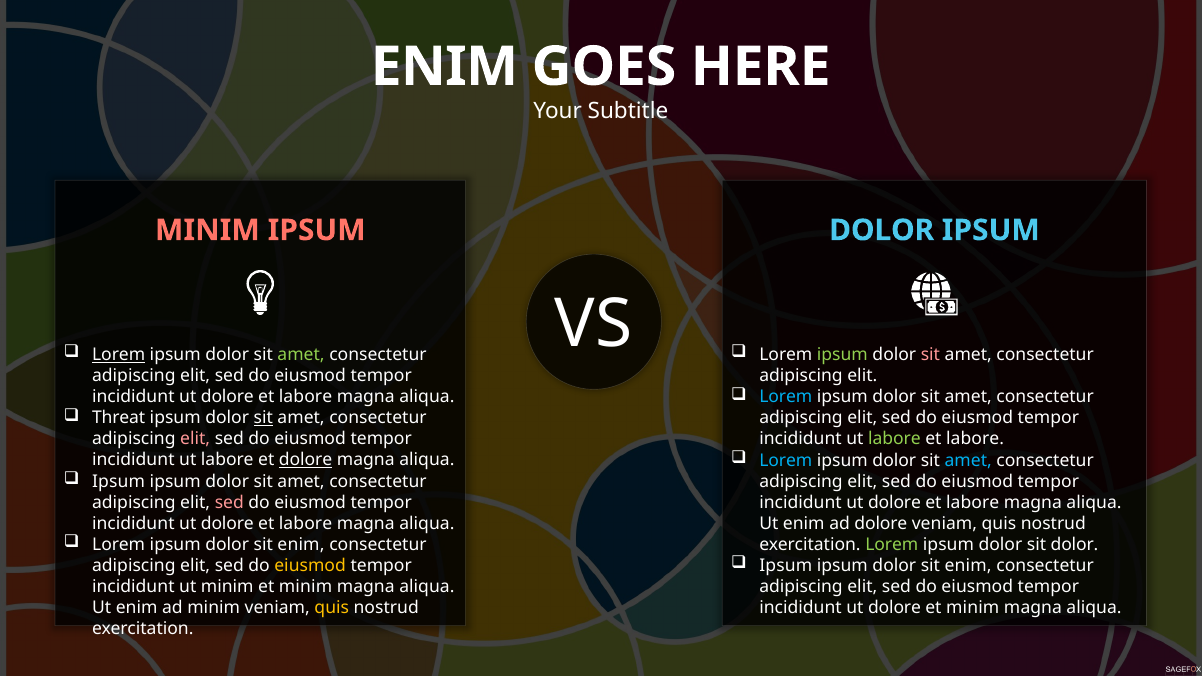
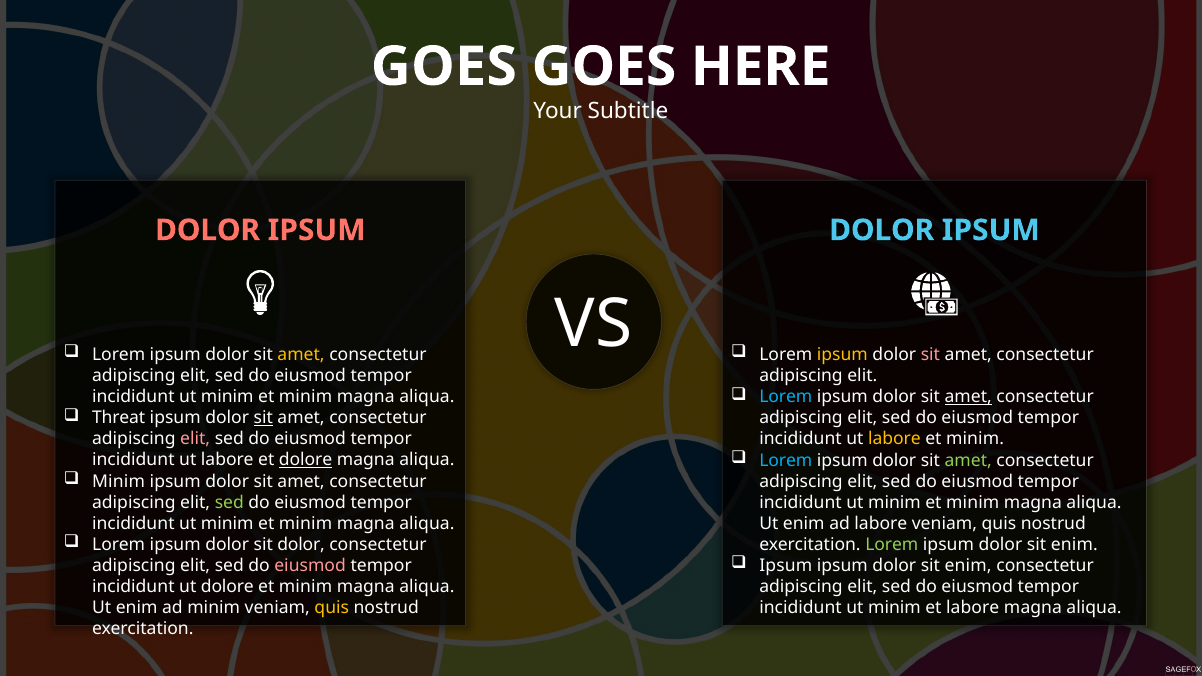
ENIM: ENIM -> GOES (444, 67)
MINIM: MINIM -> DOLOR (208, 230)
Lorem underline: present -> none (119, 355)
amet colour: light green -> yellow (301, 355)
ipsum colour: light green -> yellow (842, 355)
amet underline: none -> present (968, 397)
dolore: dolore -> minim (227, 397)
labore: labore -> minim (306, 397)
labore colour: light green -> yellow (894, 439)
labore: labore -> minim (975, 439)
amet colour: light blue -> light green (968, 460)
Ipsum: Ipsum -> Minim (119, 481)
sed colour: pink -> light green (229, 502)
dolore: dolore -> minim (894, 502)
labore: labore -> minim (973, 502)
dolore: dolore -> minim (227, 523)
labore: labore -> minim (306, 523)
ad dolore: dolore -> labore (881, 523)
enim: enim -> dolor (301, 544)
dolor: dolor -> enim (1074, 545)
eiusmod colour: yellow -> pink (310, 566)
ut minim: minim -> dolore (227, 587)
dolore: dolore -> minim (894, 608)
minim: minim -> labore (973, 608)
